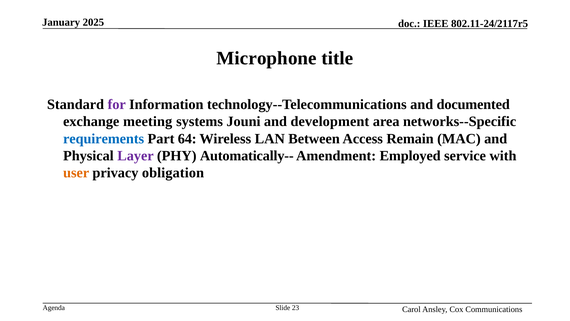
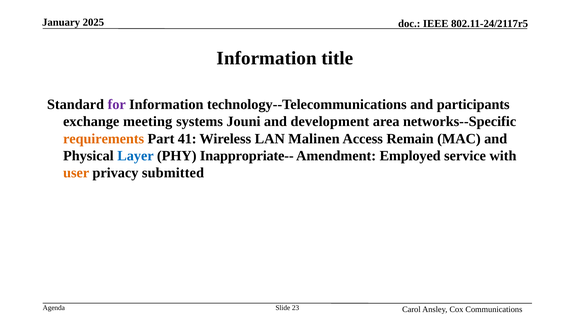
Microphone: Microphone -> Information (267, 58)
documented: documented -> participants (473, 104)
requirements colour: blue -> orange (104, 139)
64: 64 -> 41 (187, 139)
Between: Between -> Malinen (314, 139)
Layer colour: purple -> blue (135, 156)
Automatically--: Automatically-- -> Inappropriate-- (247, 156)
obligation: obligation -> submitted (173, 173)
